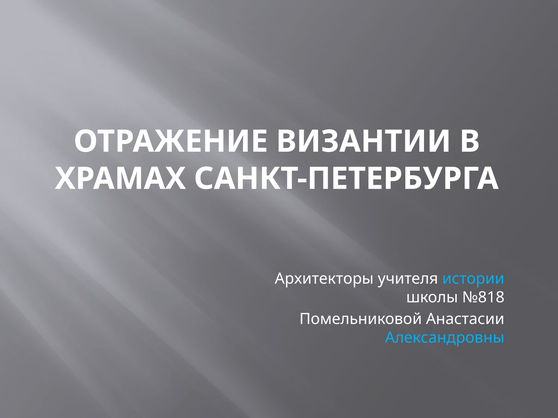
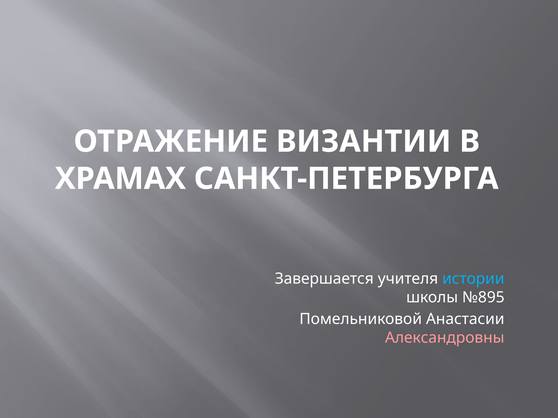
Архитекторы: Архитекторы -> Завершается (324, 279)
№818: №818 -> №895 (483, 298)
Александровны colour: light blue -> pink (445, 338)
